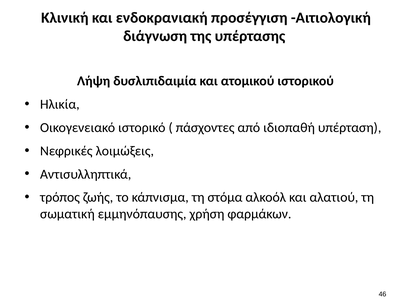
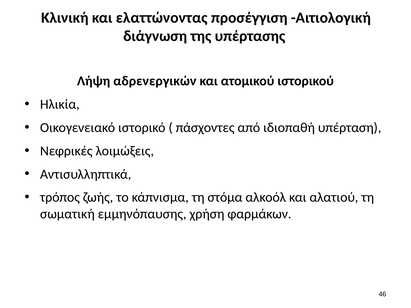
ενδοκρανιακή: ενδοκρανιακή -> ελαττώνοντας (162, 18)
δυσλιπιδαιμία: δυσλιπιδαιμία -> αδρενεργικών (155, 81)
